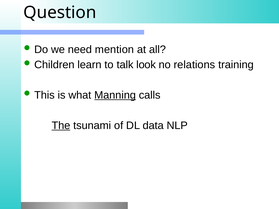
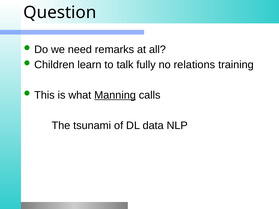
mention: mention -> remarks (115, 50)
look: look -> fully (146, 65)
The underline: present -> none (61, 126)
